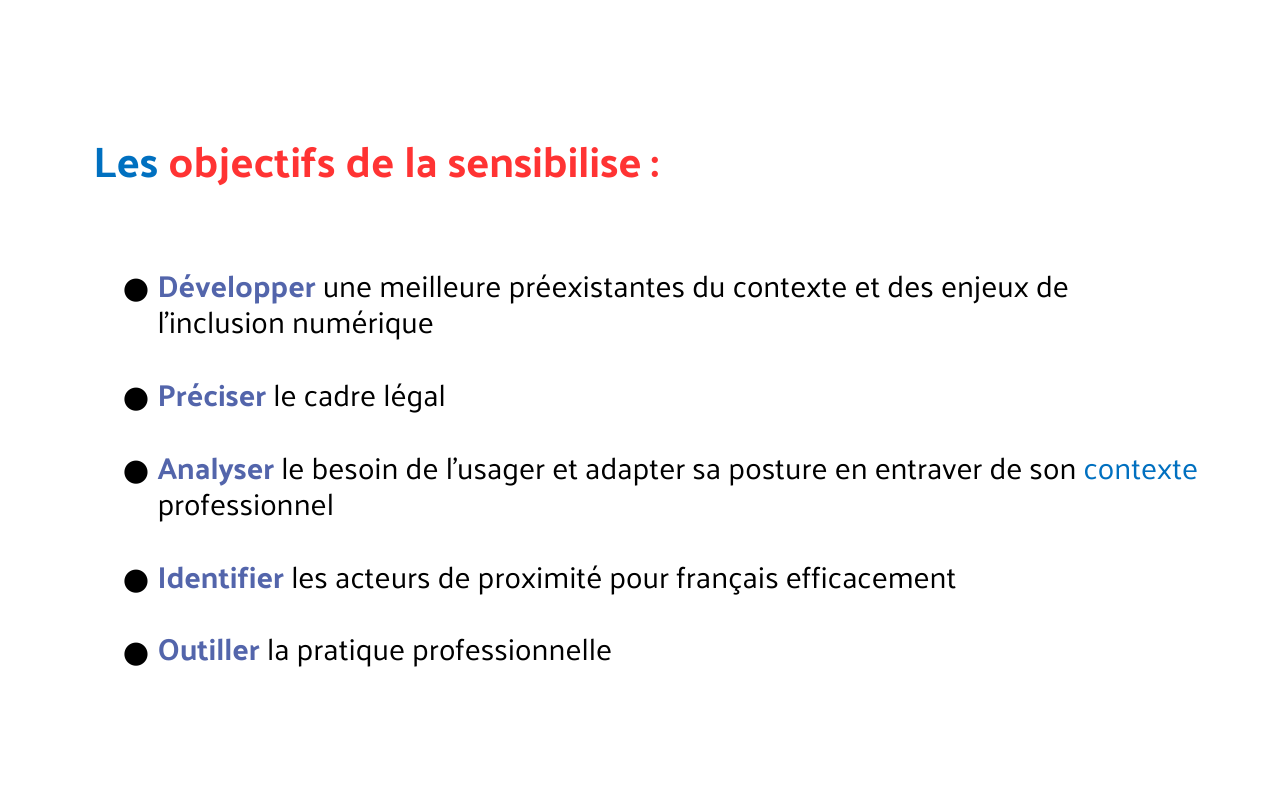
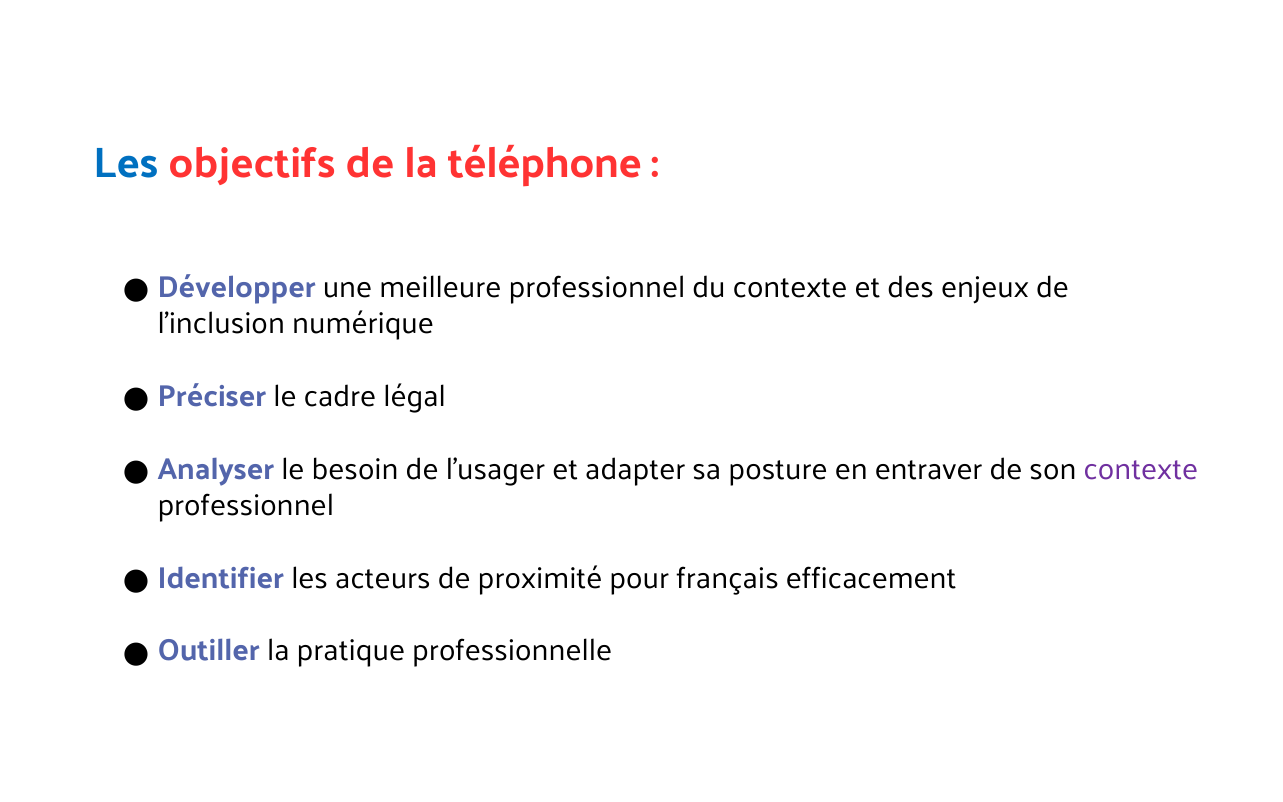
sensibilise: sensibilise -> téléphone (545, 163)
meilleure préexistantes: préexistantes -> professionnel (597, 287)
contexte colour: blue -> purple (1141, 469)
